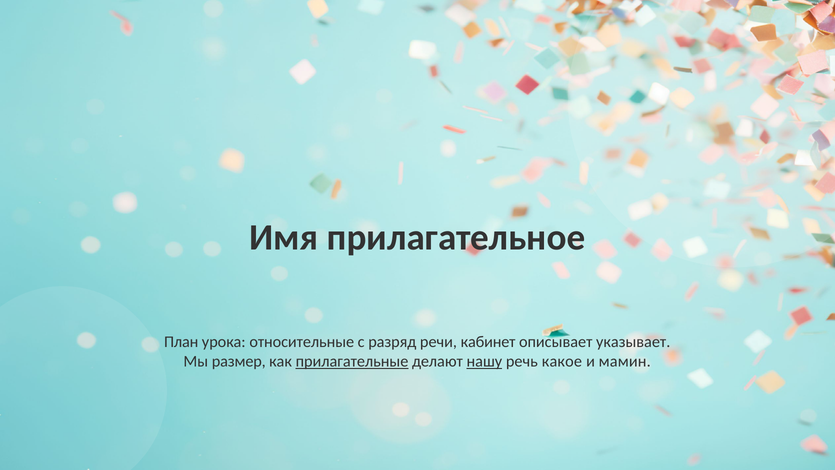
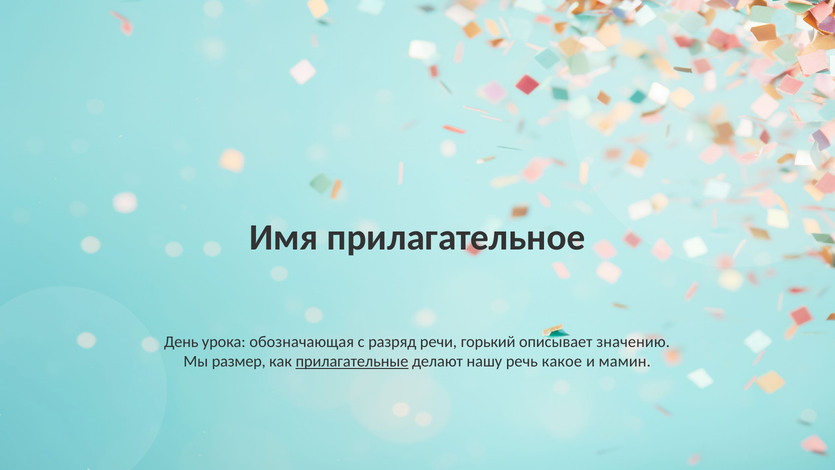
План: План -> День (181, 342)
относительные: относительные -> обозначающая (302, 342)
кабинет: кабинет -> горький (488, 342)
указывает: указывает -> значению (633, 342)
нашу underline: present -> none (484, 361)
